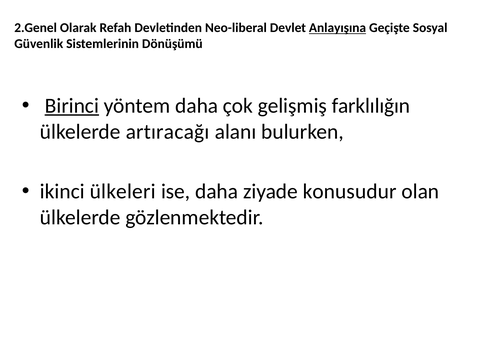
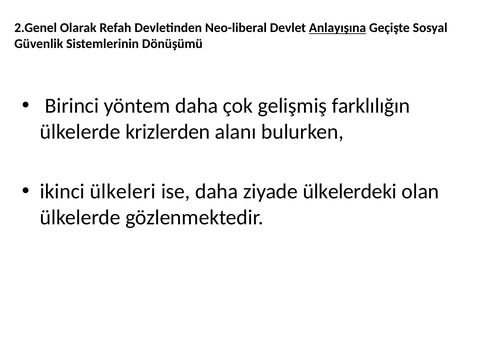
Birinci underline: present -> none (72, 106)
artıracağı: artıracağı -> krizlerden (168, 132)
konusudur: konusudur -> ülkelerdeki (350, 192)
